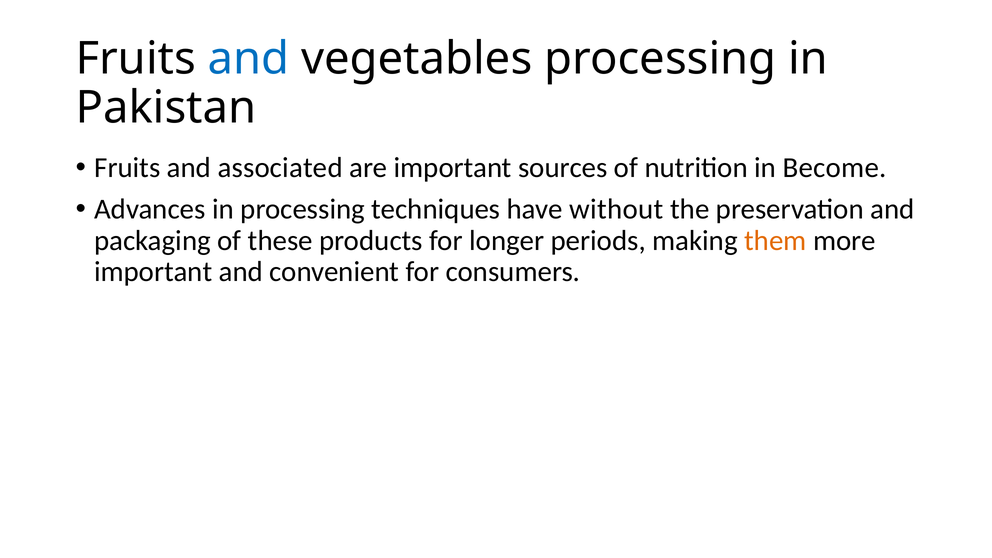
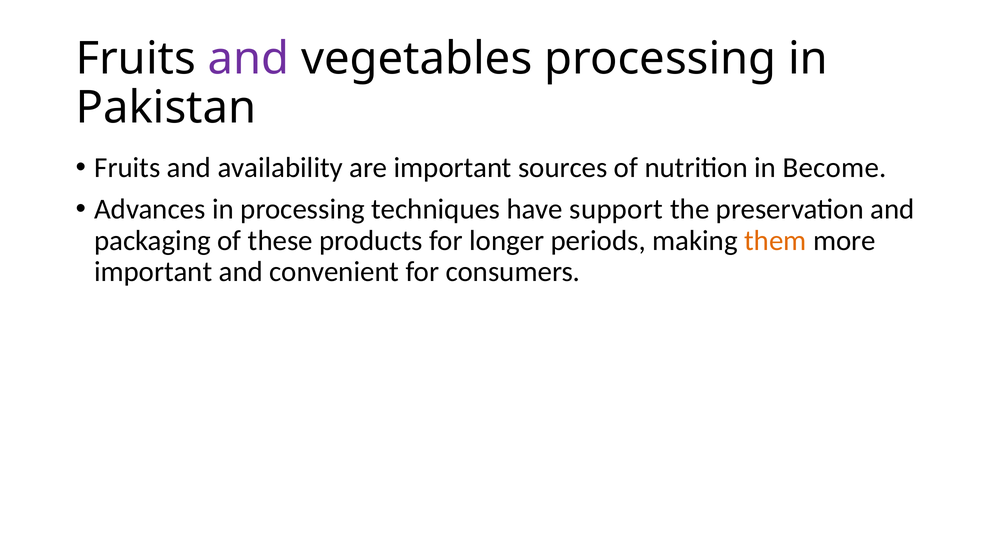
and colour: blue -> purple (249, 59)
associated: associated -> availability (280, 168)
without: without -> support (616, 209)
